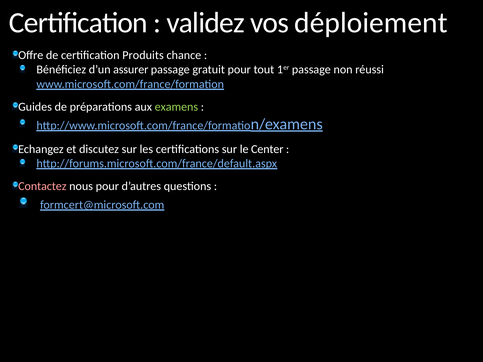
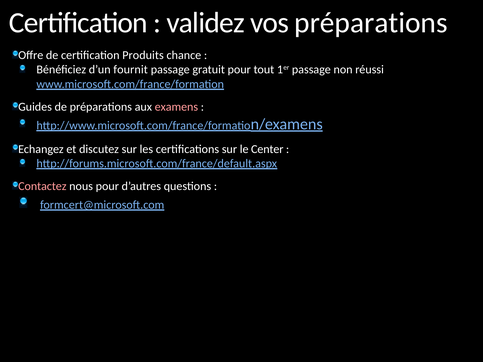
vos déploiement: déploiement -> préparations (371, 23)
assurer: assurer -> fournit (131, 70)
examens colour: light green -> pink (176, 107)
